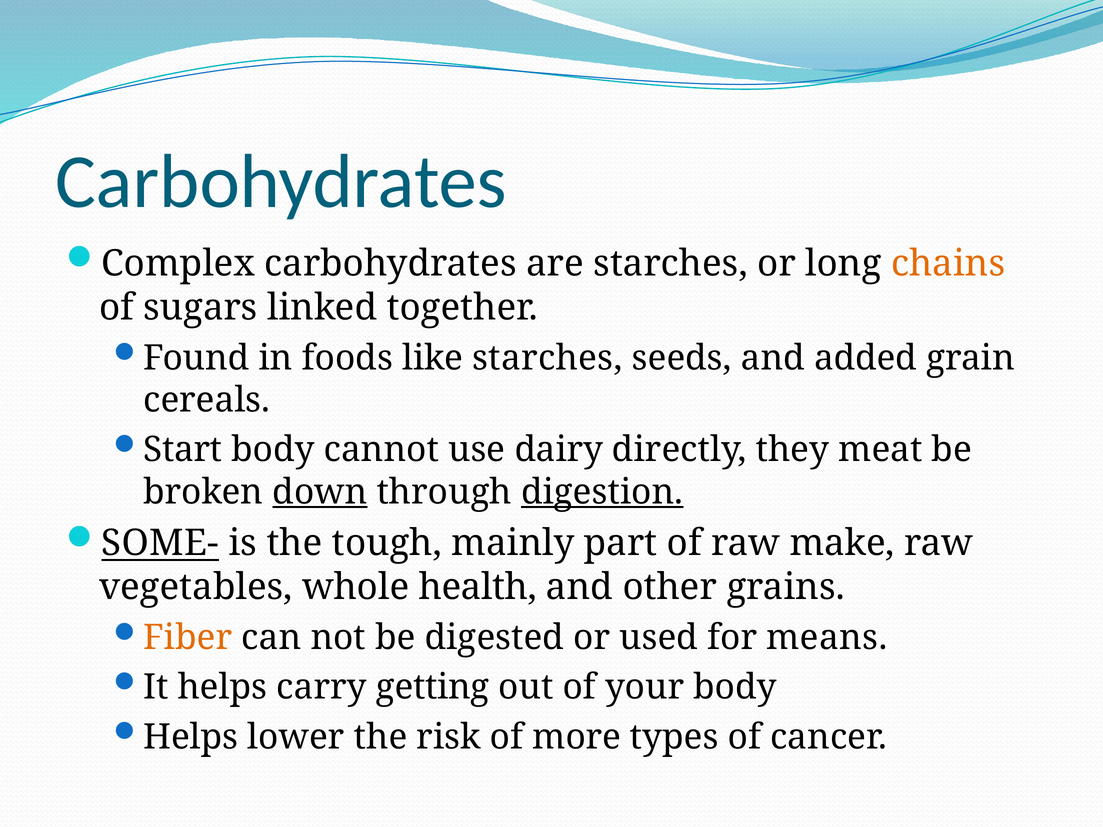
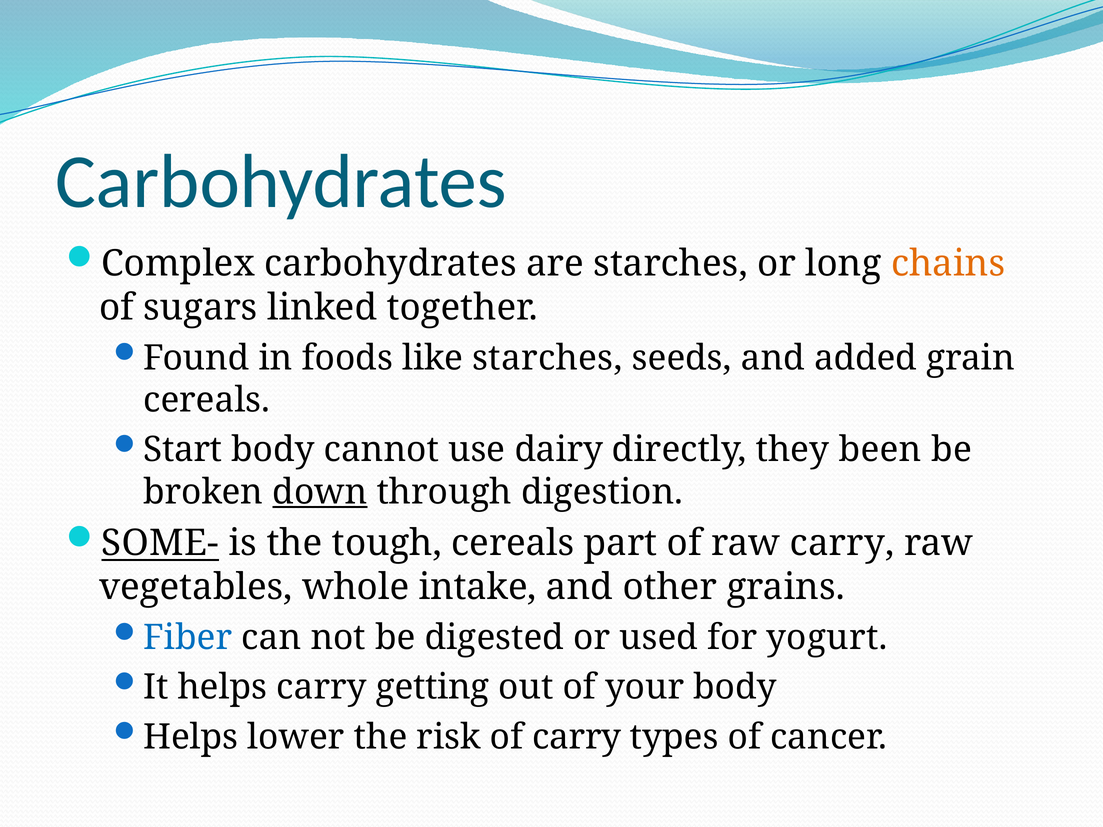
meat: meat -> been (880, 450)
digestion underline: present -> none (602, 492)
tough mainly: mainly -> cereals (513, 543)
raw make: make -> carry (842, 543)
health: health -> intake (478, 588)
Fiber colour: orange -> blue (188, 638)
means: means -> yogurt (827, 638)
of more: more -> carry (577, 737)
